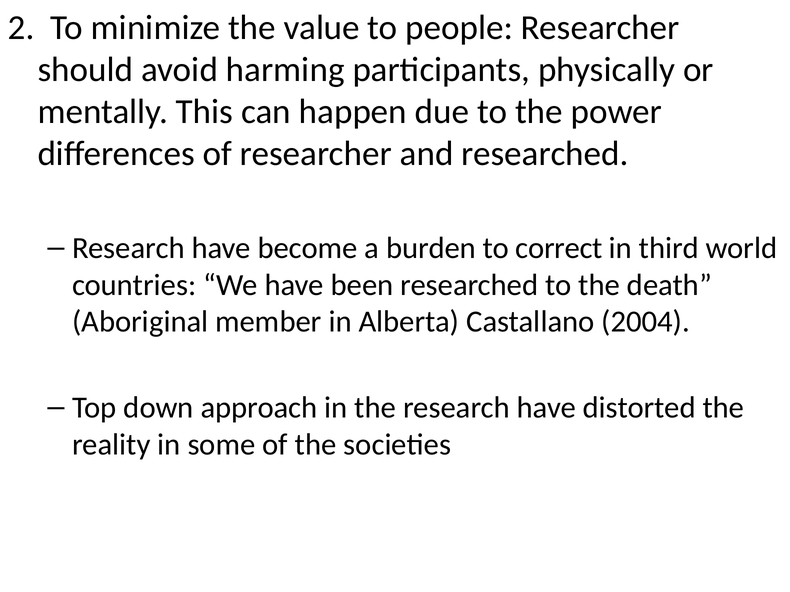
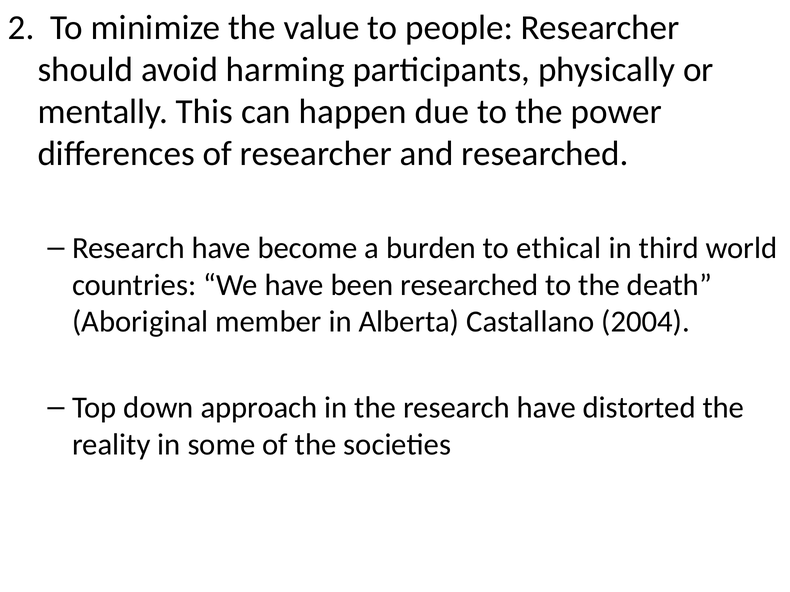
correct: correct -> ethical (559, 249)
